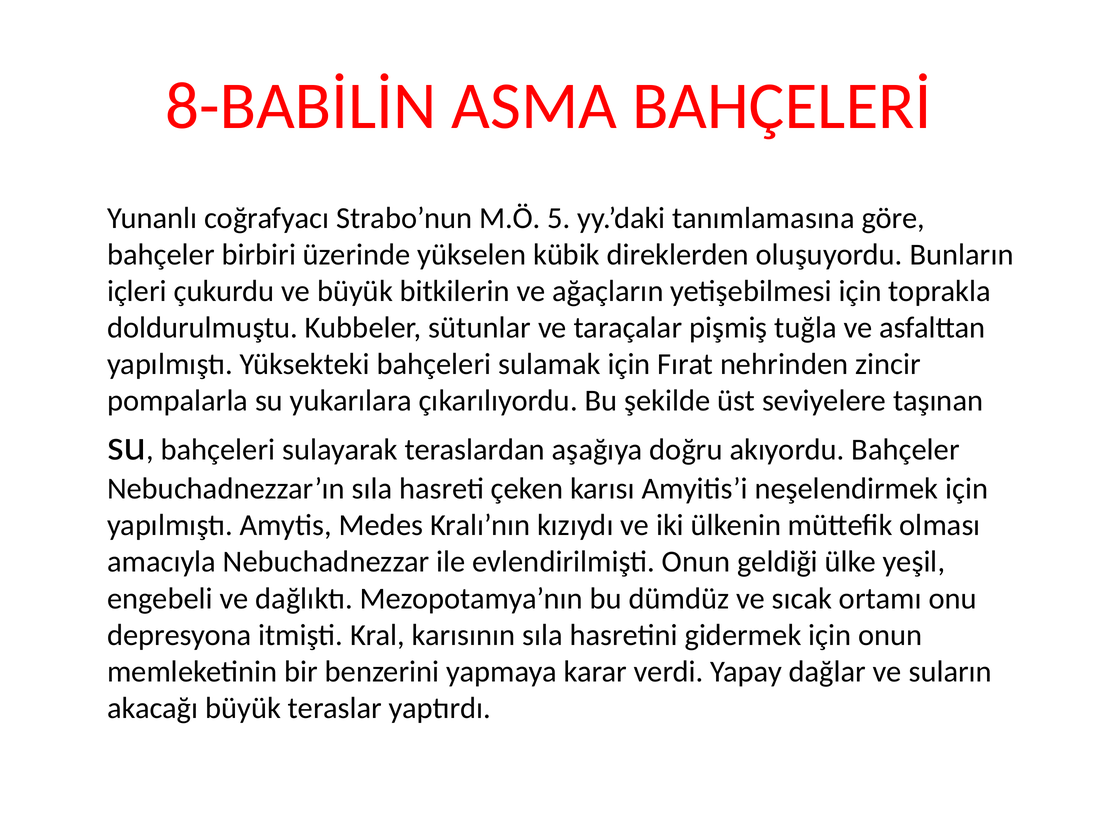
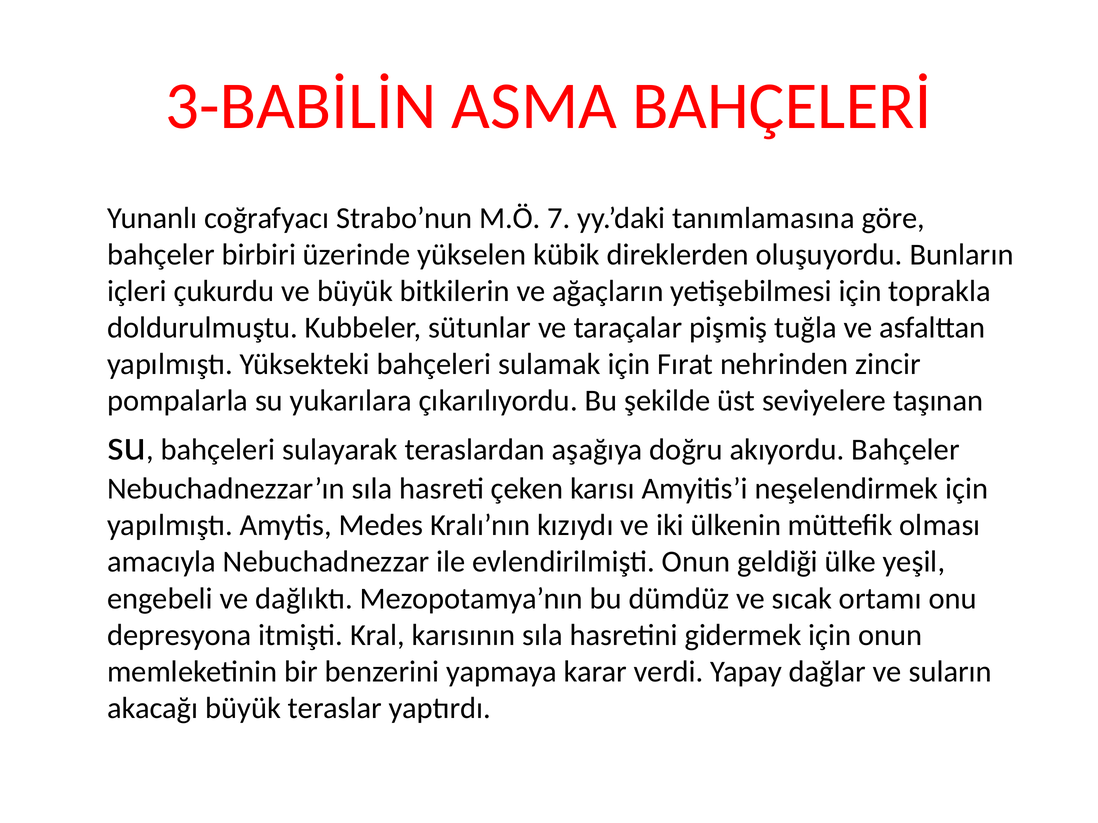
8-BABİLİN: 8-BABİLİN -> 3-BABİLİN (301, 106)
5: 5 -> 7 (559, 218)
